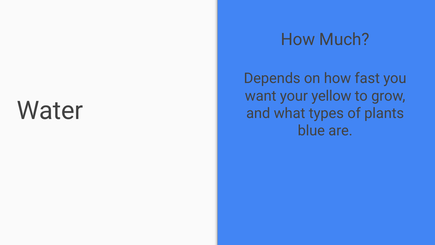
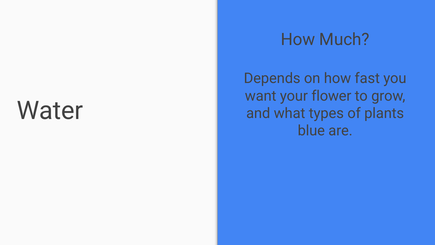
yellow: yellow -> flower (331, 96)
